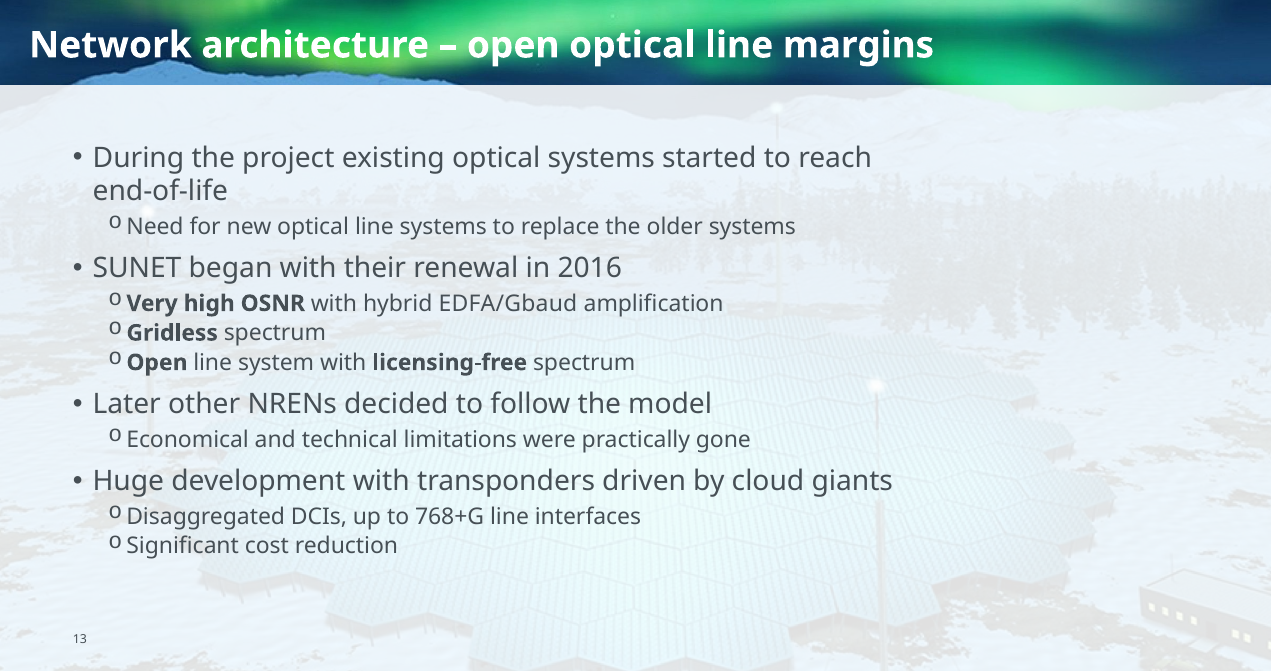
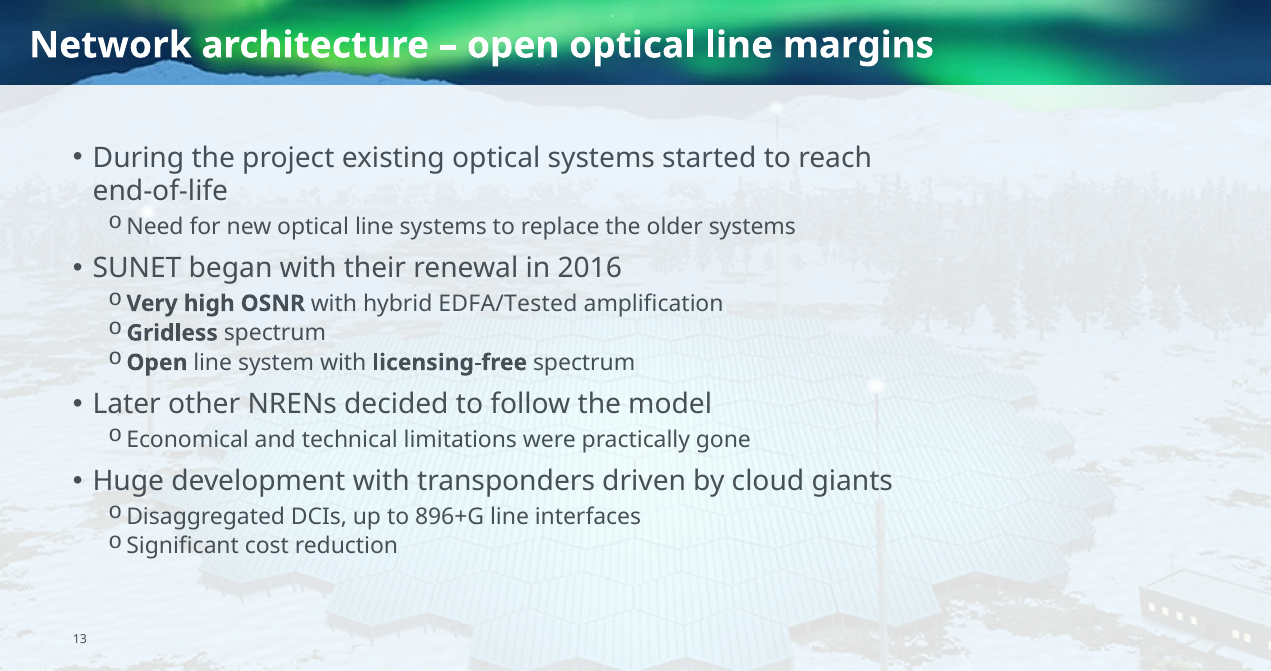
EDFA/Gbaud: EDFA/Gbaud -> EDFA/Tested (508, 303)
768+G: 768+G -> 896+G (450, 517)
